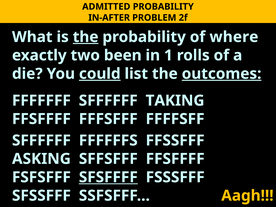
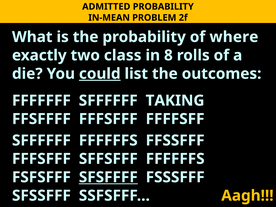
IN-AFTER: IN-AFTER -> IN-MEAN (109, 18)
the underline: present -> none (86, 37)
been: been -> class (123, 55)
1: 1 -> 8 (168, 55)
outcomes underline: present -> none (222, 74)
ASKING: ASKING -> FFFSFFF (41, 159)
SFFSFFF FFSFFFF: FFSFFFF -> FFFFFFS (175, 159)
